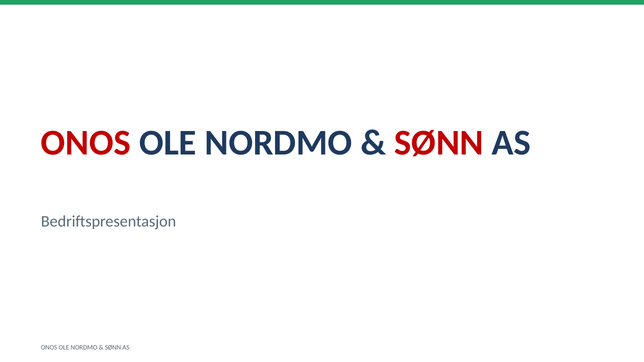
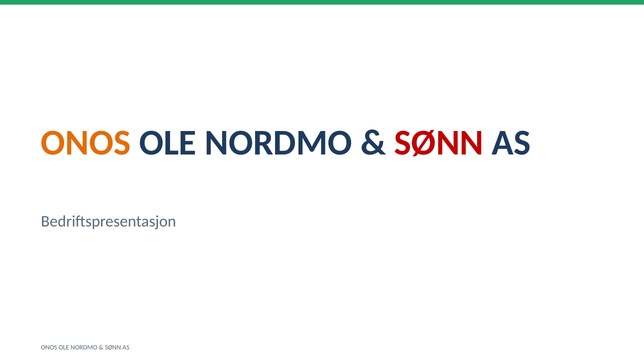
ONOS colour: red -> orange (86, 143)
